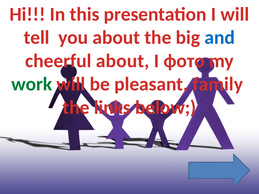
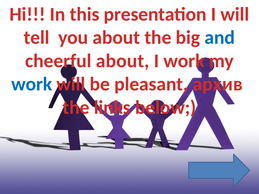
I фото: фото -> work (184, 61)
work colour: green -> blue (32, 84)
family: family -> архив (218, 84)
